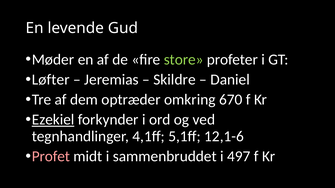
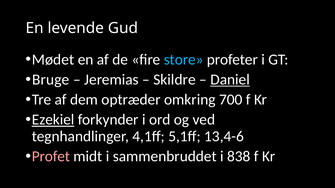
Møder: Møder -> Mødet (53, 60)
store colour: light green -> light blue (184, 60)
Løfter: Løfter -> Bruge (51, 80)
Daniel underline: none -> present (230, 80)
670: 670 -> 700 (231, 100)
12,1-6: 12,1-6 -> 13,4-6 (224, 137)
497: 497 -> 838 (239, 157)
